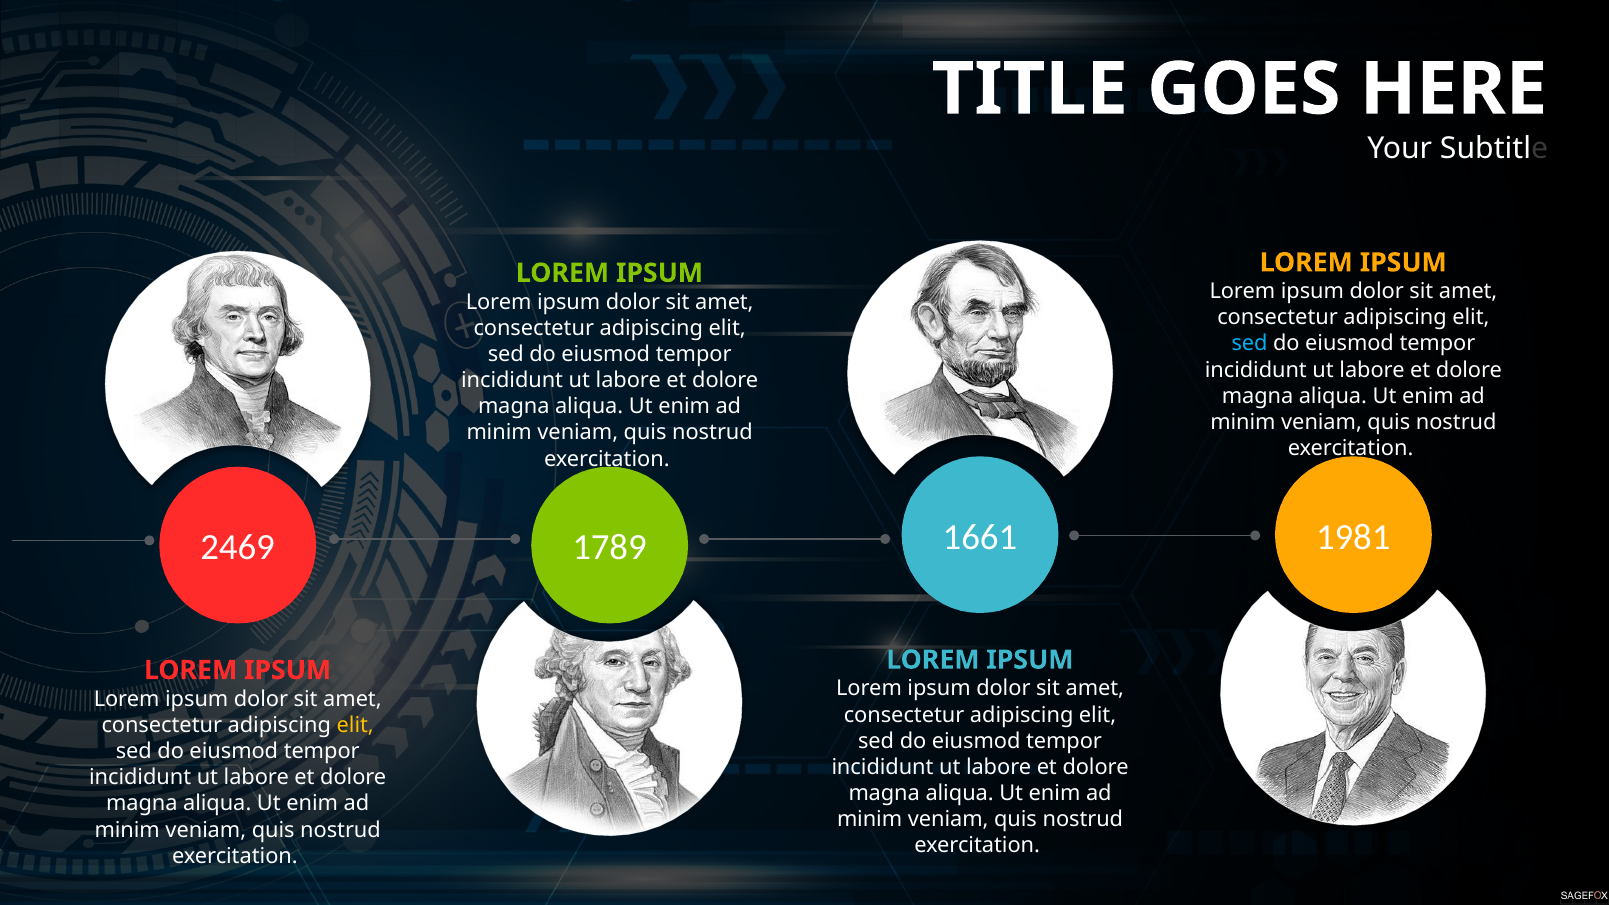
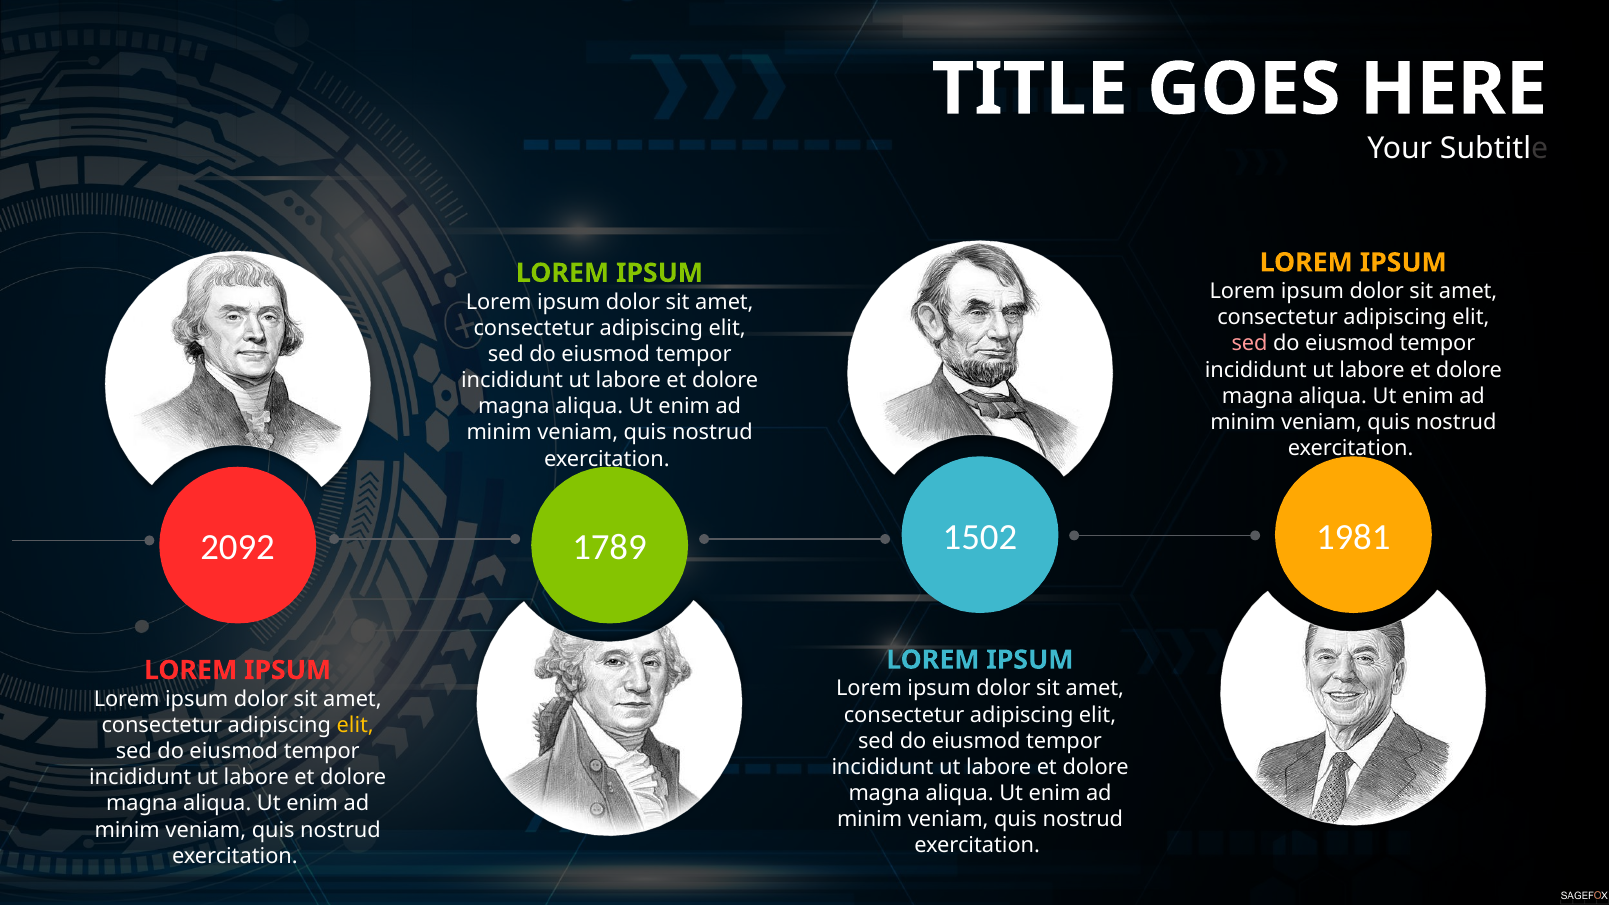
sed colour: light blue -> pink (1250, 344)
1661: 1661 -> 1502 (980, 537)
2469: 2469 -> 2092 (238, 548)
